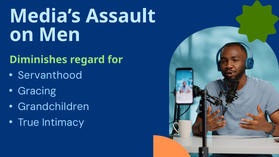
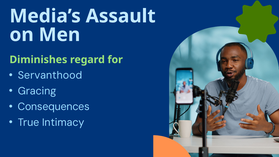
Grandchildren: Grandchildren -> Consequences (54, 107)
